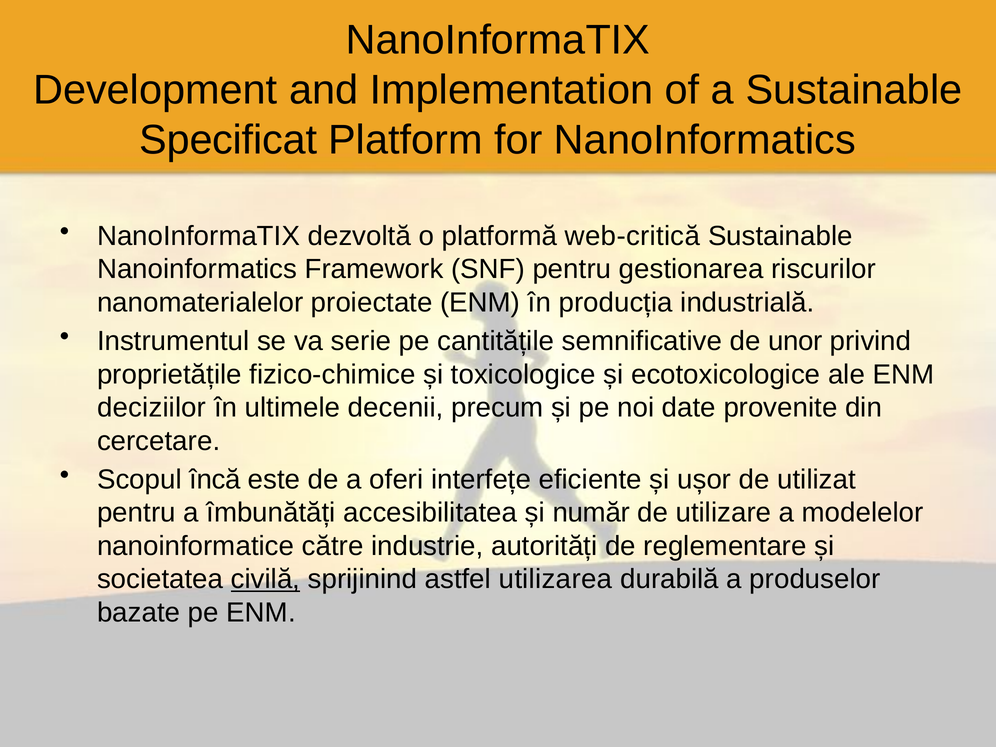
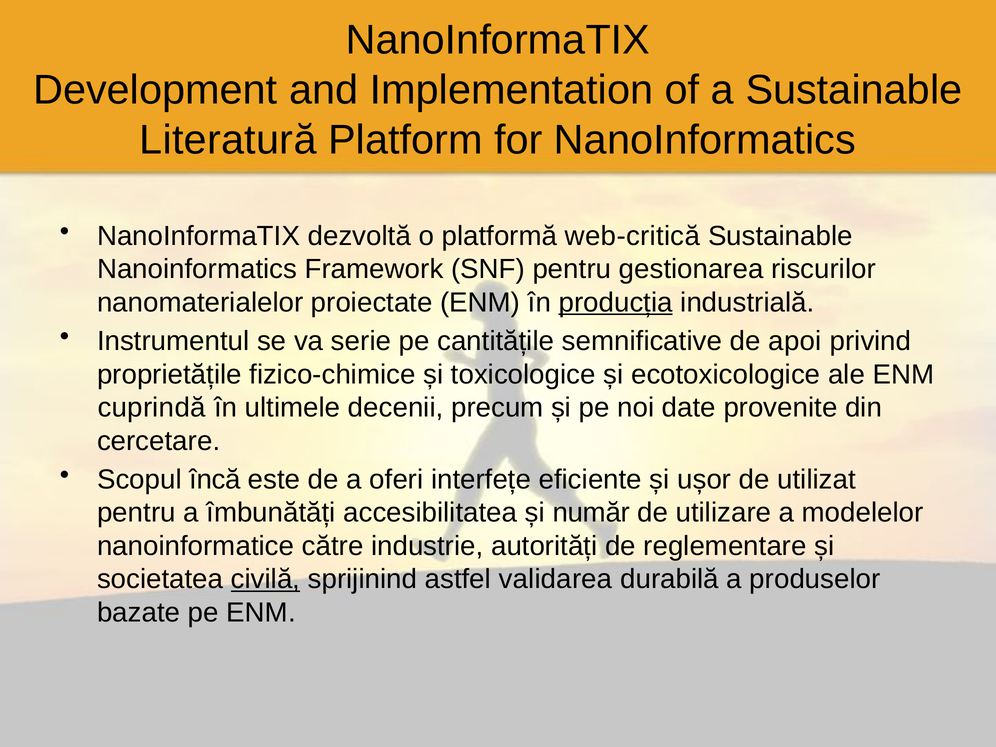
Specificat: Specificat -> Literatură (228, 140)
producția underline: none -> present (616, 302)
unor: unor -> apoi (795, 341)
deciziilor: deciziilor -> cuprindă (152, 408)
utilizarea: utilizarea -> validarea (556, 579)
